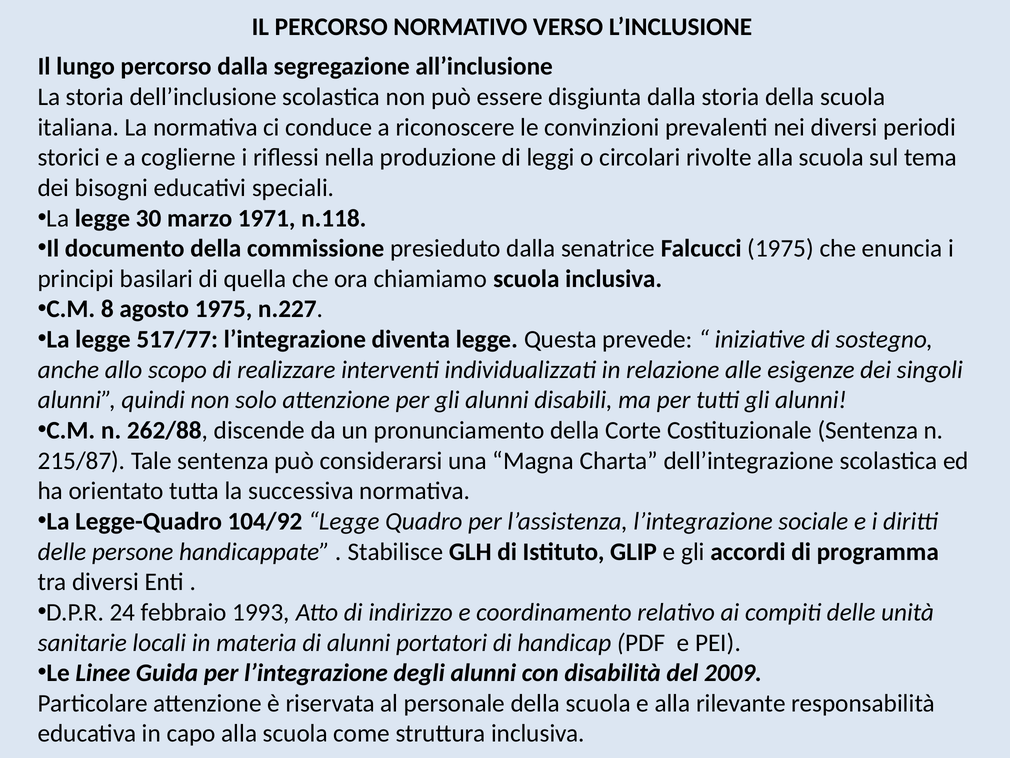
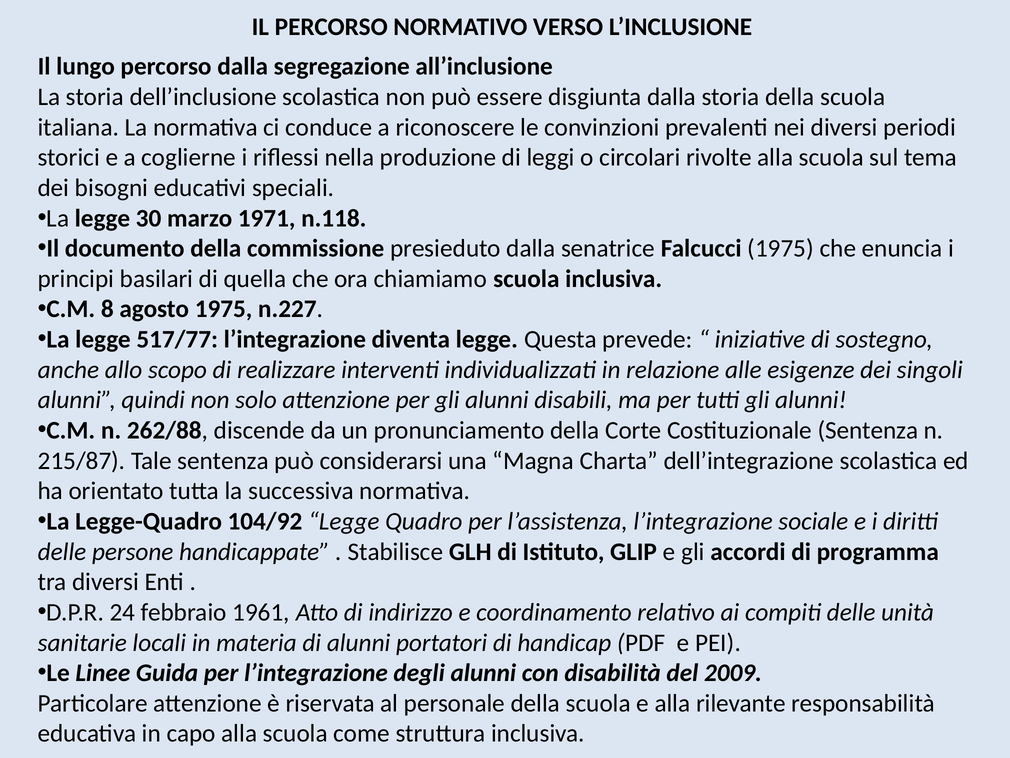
1993: 1993 -> 1961 (261, 612)
